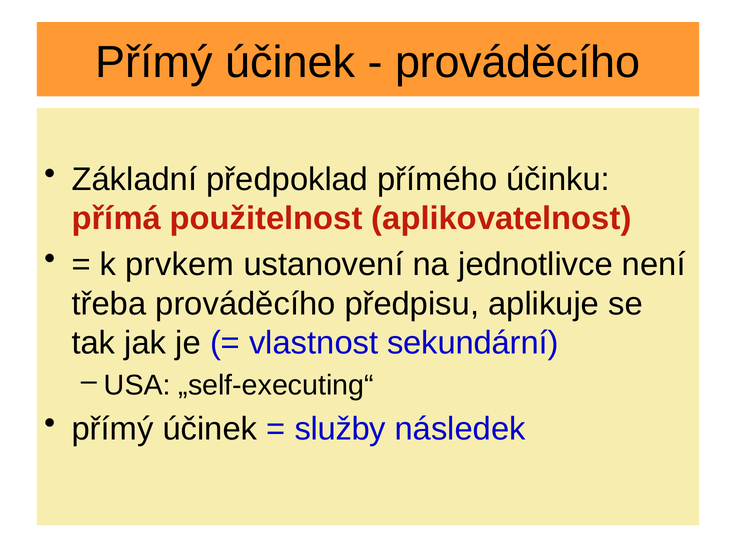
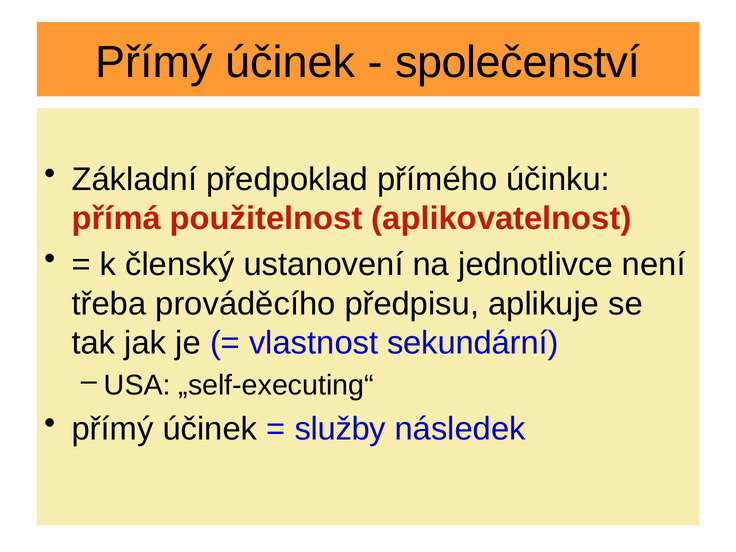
prováděcího: prováděcího -> společenství (518, 62)
prvkem: prvkem -> členský (180, 264)
